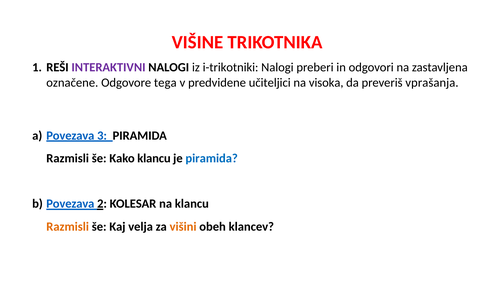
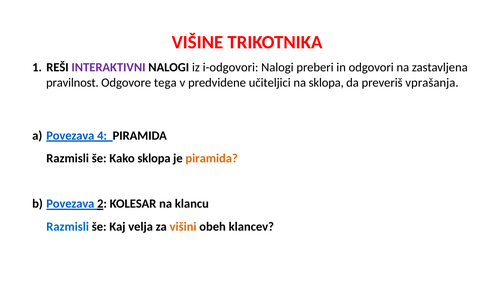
i-trikotniki: i-trikotniki -> i-odgovori (231, 67)
označene: označene -> pravilnost (72, 82)
na visoka: visoka -> sklopa (326, 82)
3: 3 -> 4 (102, 135)
Kako klancu: klancu -> sklopa (154, 158)
piramida colour: blue -> orange (212, 158)
Razmisli colour: orange -> blue (68, 226)
